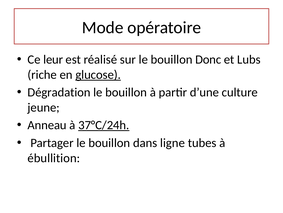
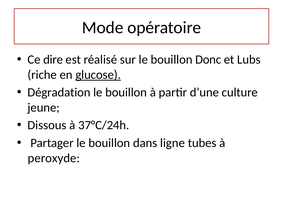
leur: leur -> dire (53, 59)
Anneau: Anneau -> Dissous (47, 125)
37°C/24h underline: present -> none (104, 125)
ébullition: ébullition -> peroxyde (54, 158)
